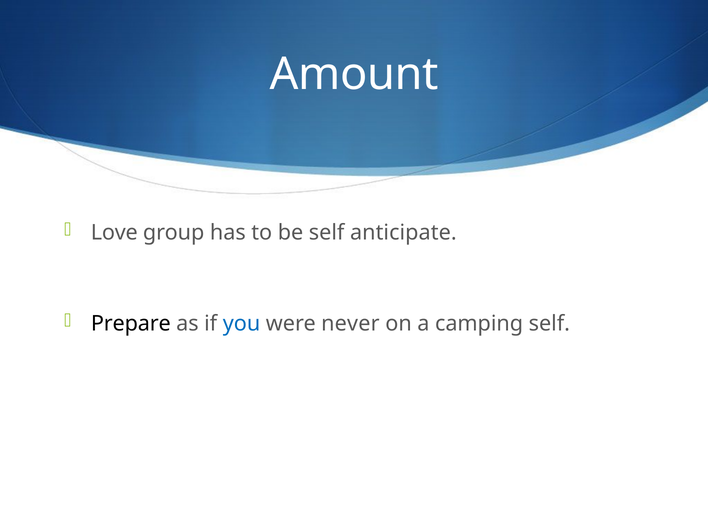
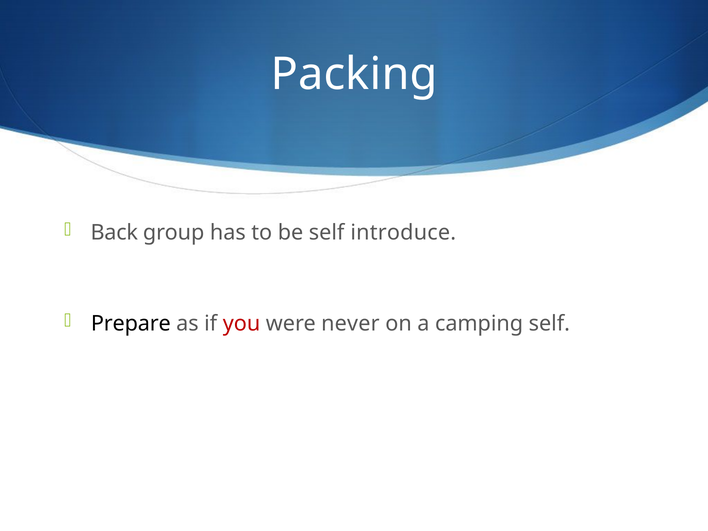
Amount: Amount -> Packing (354, 74)
Love: Love -> Back (114, 233)
anticipate: anticipate -> introduce (403, 233)
you colour: blue -> red (242, 324)
